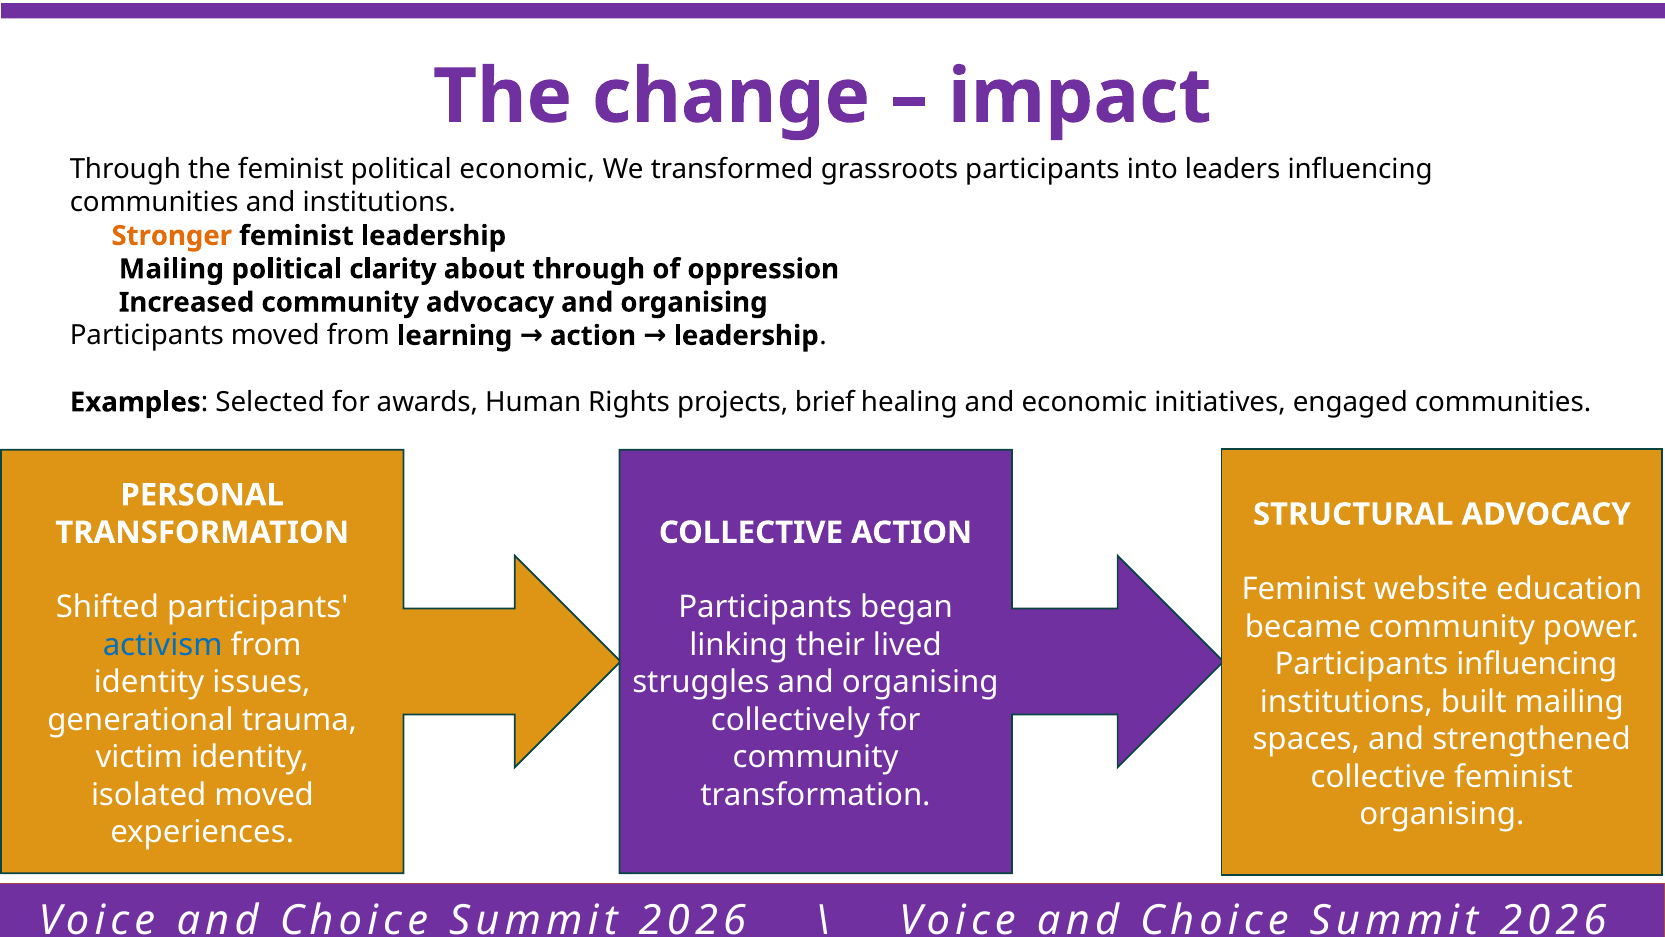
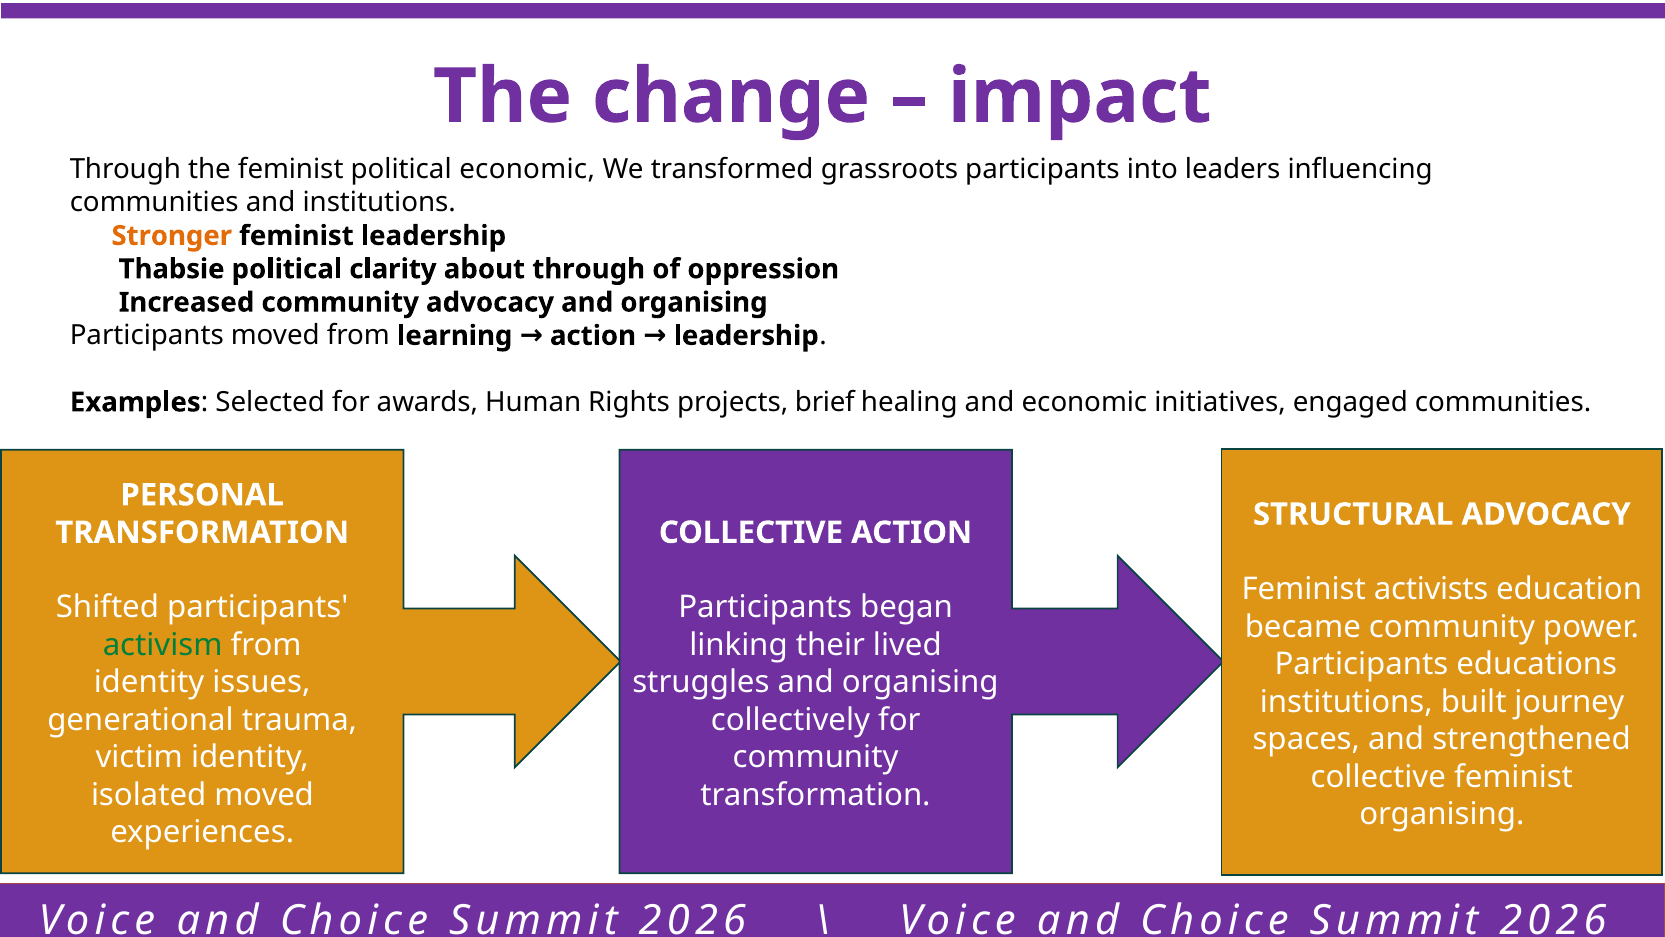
Mailing: Mailing -> Thabsie (172, 269)
website: website -> activists (1431, 589)
activism colour: blue -> green (163, 645)
Participants influencing: influencing -> educations (1537, 664)
built mailing: mailing -> journey (1569, 701)
